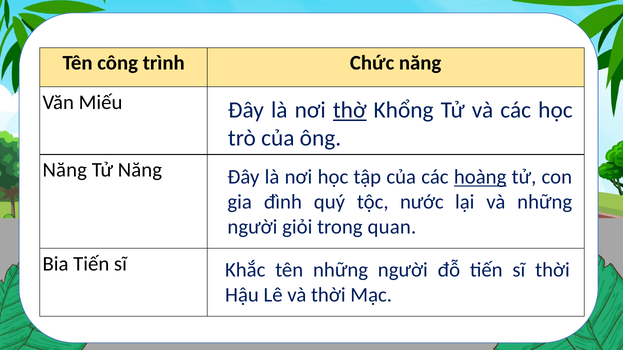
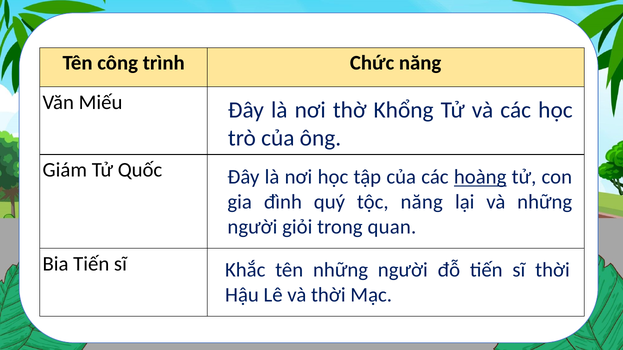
thờ underline: present -> none (350, 110)
Năng: Năng -> Giám (65, 170)
Tử Năng: Năng -> Quốc (140, 170)
tộc nước: nước -> năng (422, 202)
